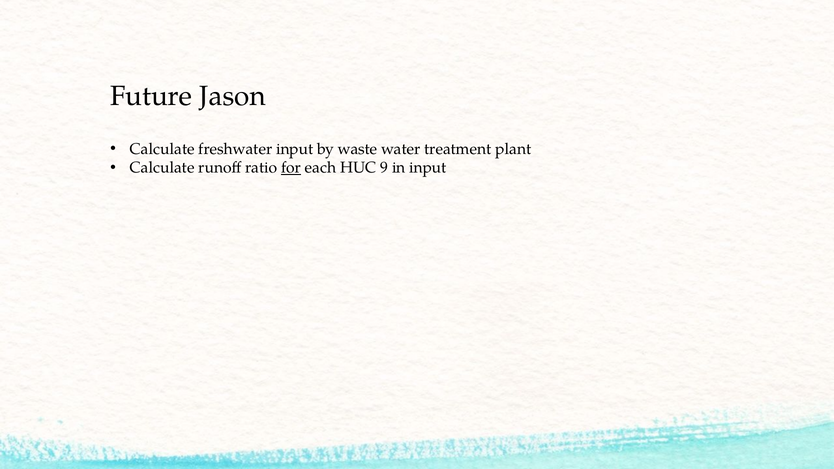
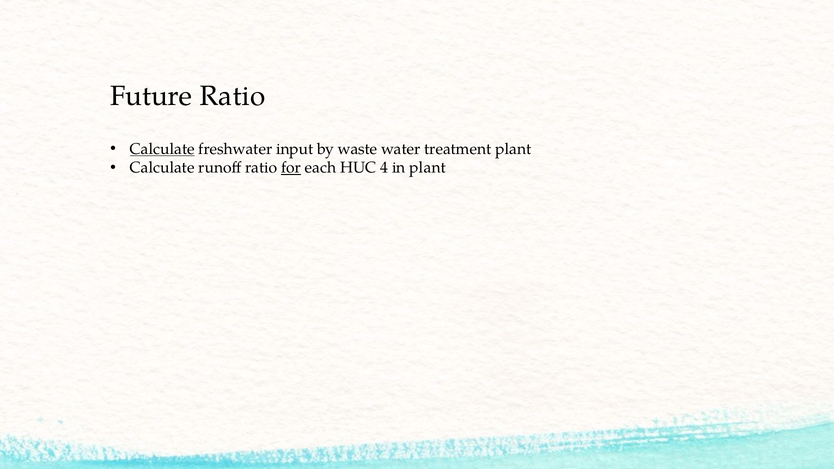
Future Jason: Jason -> Ratio (232, 96)
Calculate underline: none -> present (162, 149)
9: 9 -> 4 (384, 168)
in input: input -> plant (428, 168)
